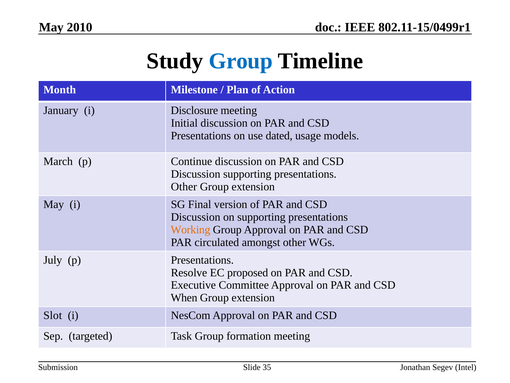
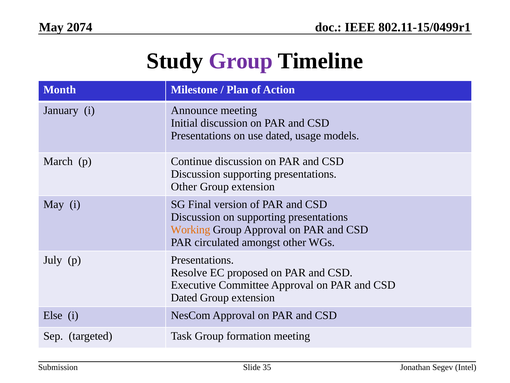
2010: 2010 -> 2074 (80, 27)
Group colour: blue -> purple (241, 61)
Disclosure: Disclosure -> Announce (194, 110)
When: When -> Dated (184, 297)
Slot: Slot -> Else (53, 315)
